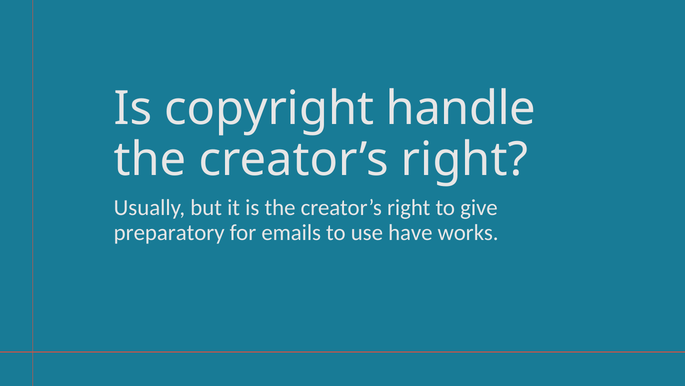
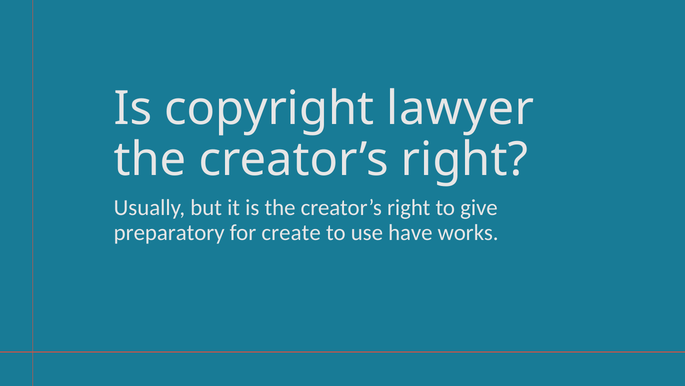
handle: handle -> lawyer (460, 108)
emails: emails -> create (291, 232)
